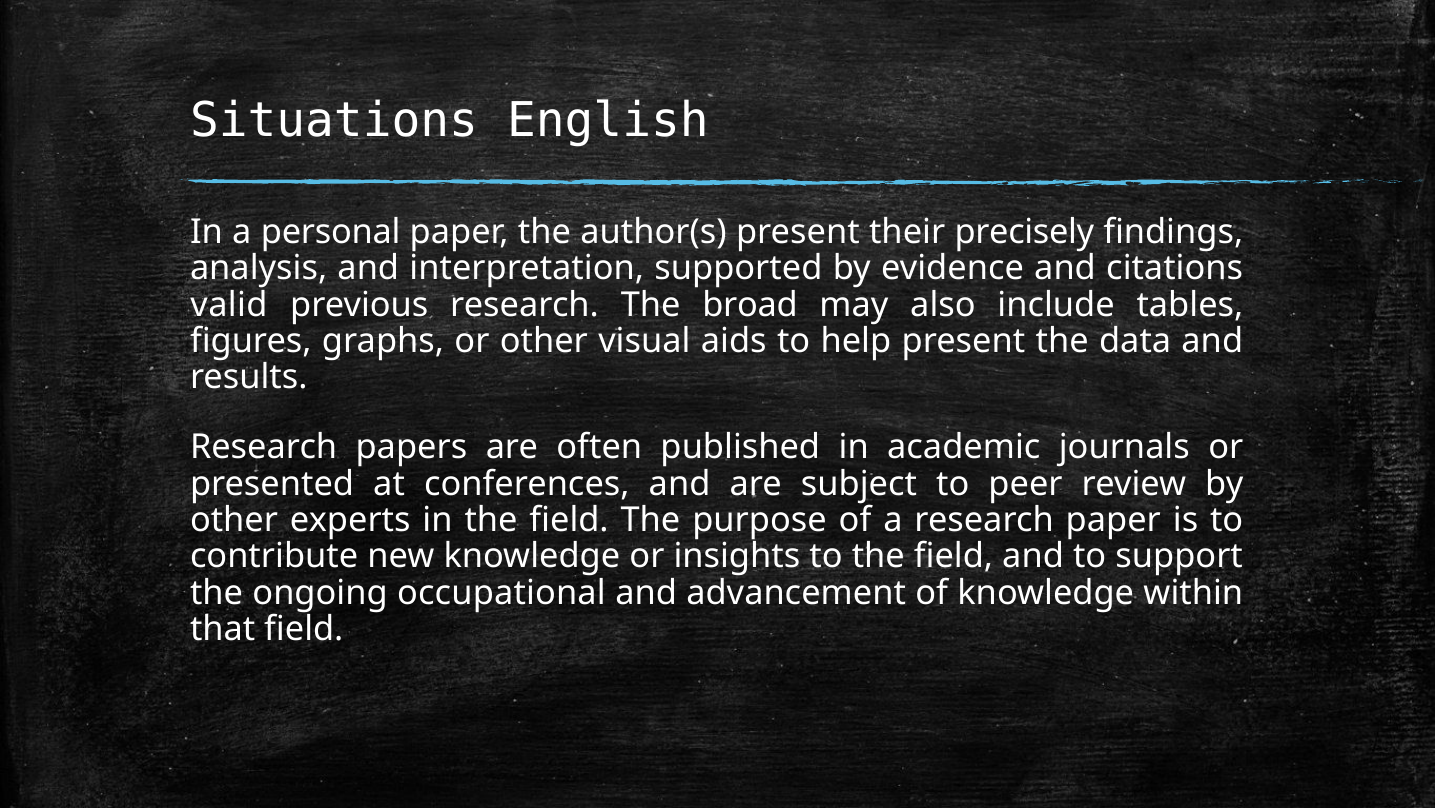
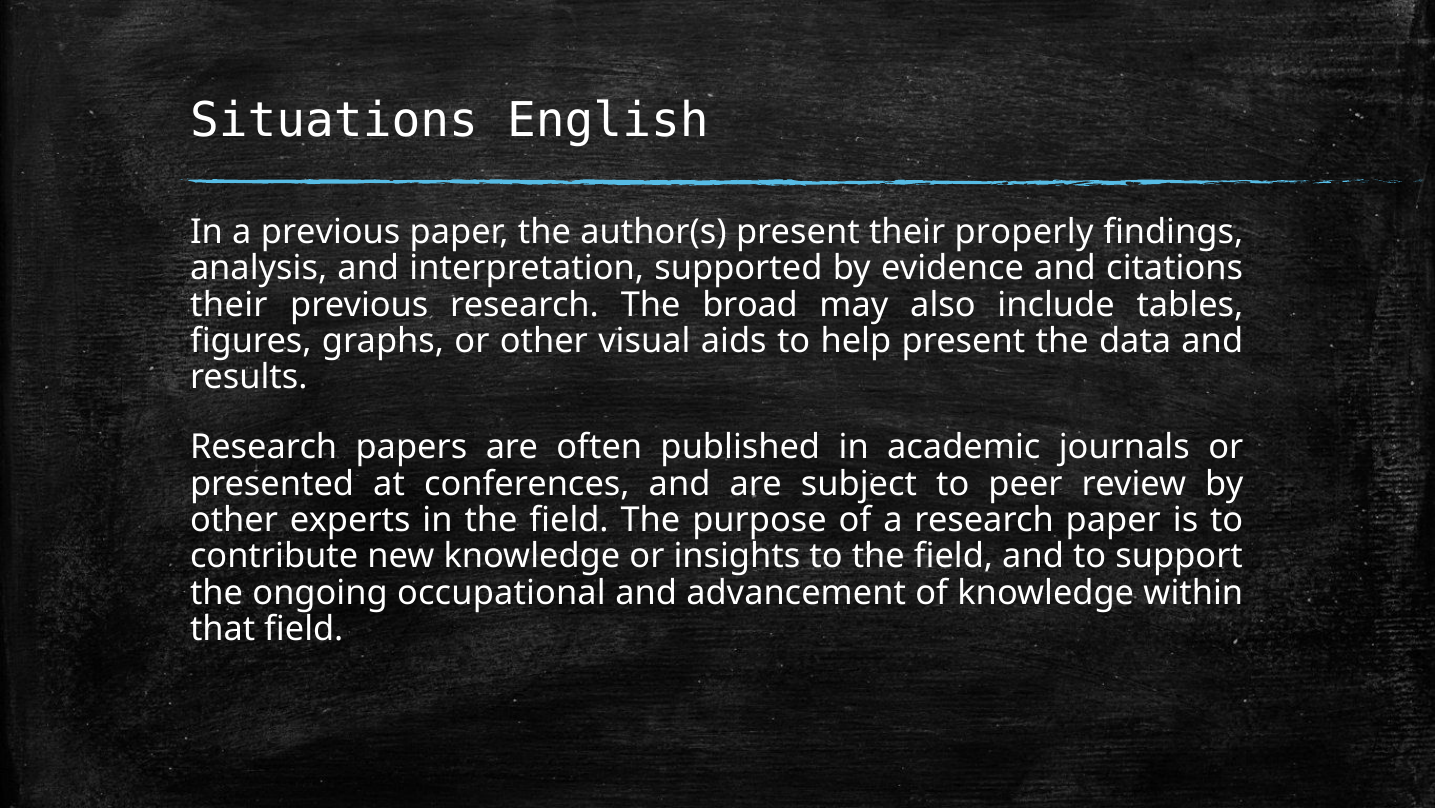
a personal: personal -> previous (331, 232)
precisely: precisely -> properly (1024, 232)
valid: valid -> their (229, 305)
